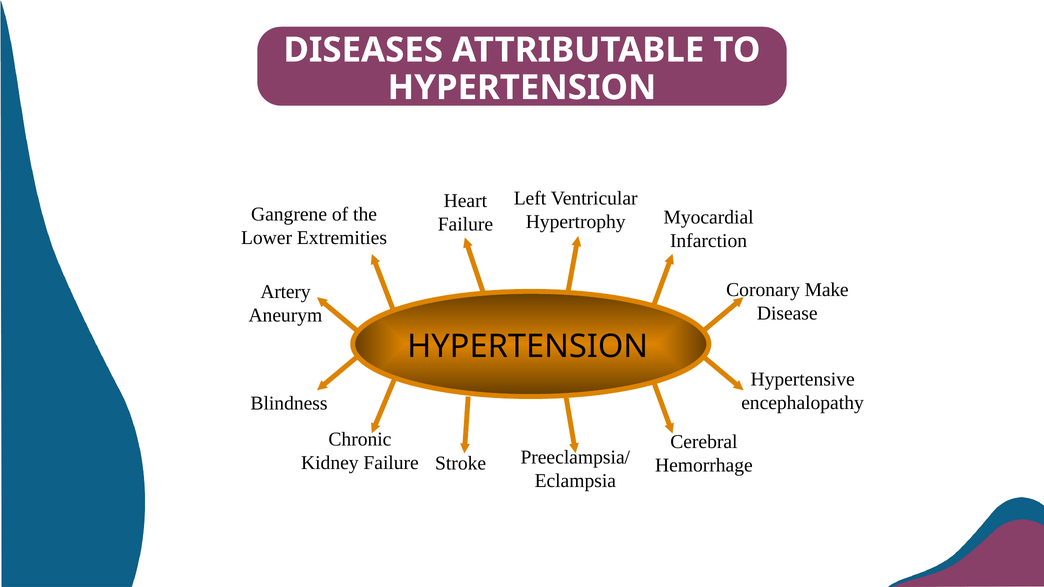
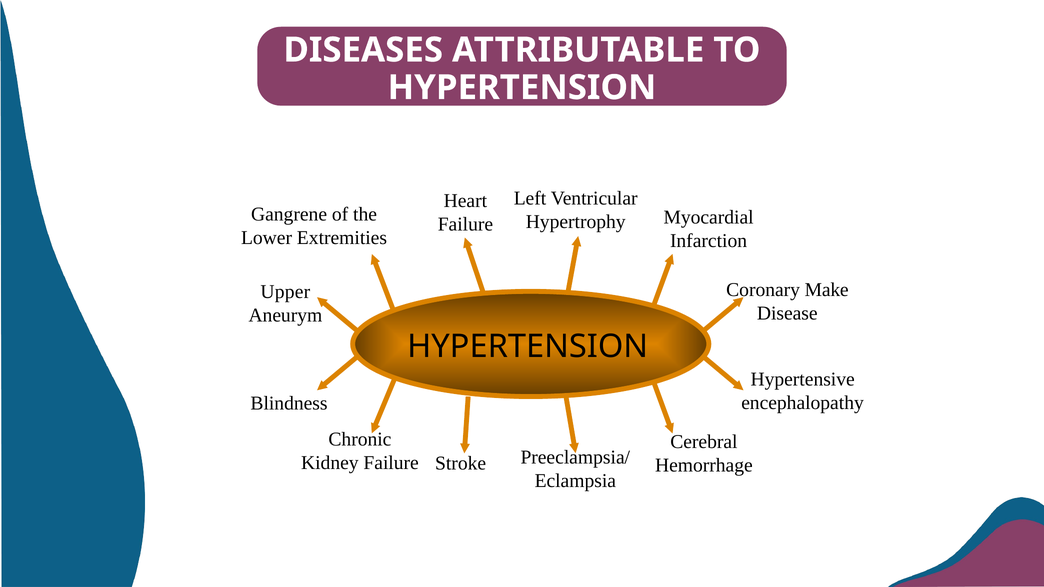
Artery: Artery -> Upper (285, 292)
